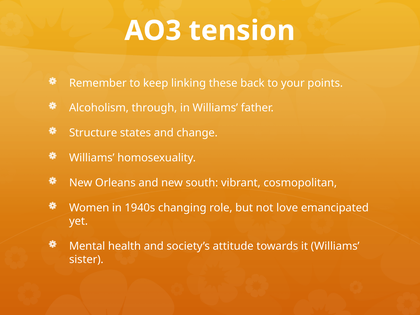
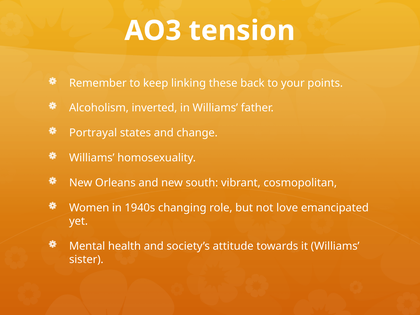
through: through -> inverted (154, 108)
Structure: Structure -> Portrayal (93, 133)
